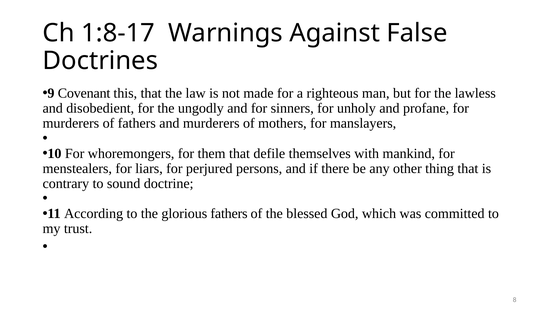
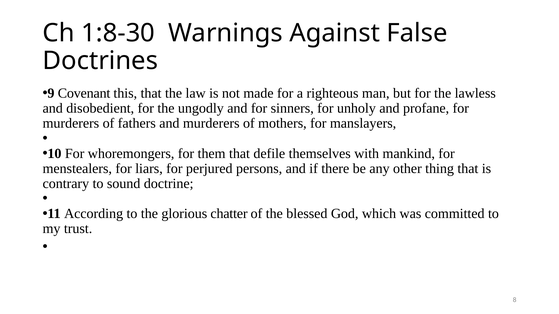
1:8-17: 1:8-17 -> 1:8-30 (118, 33)
glorious fathers: fathers -> chatter (229, 214)
